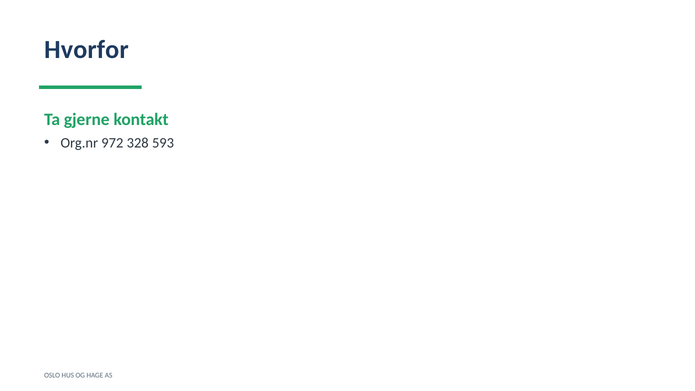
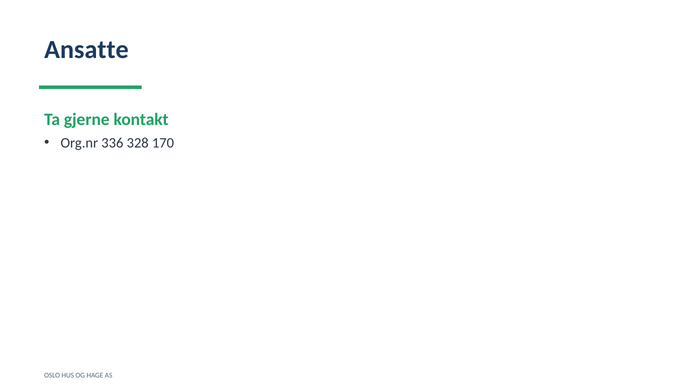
Hvorfor: Hvorfor -> Ansatte (86, 50)
972: 972 -> 336 (112, 143)
593: 593 -> 170 (163, 143)
